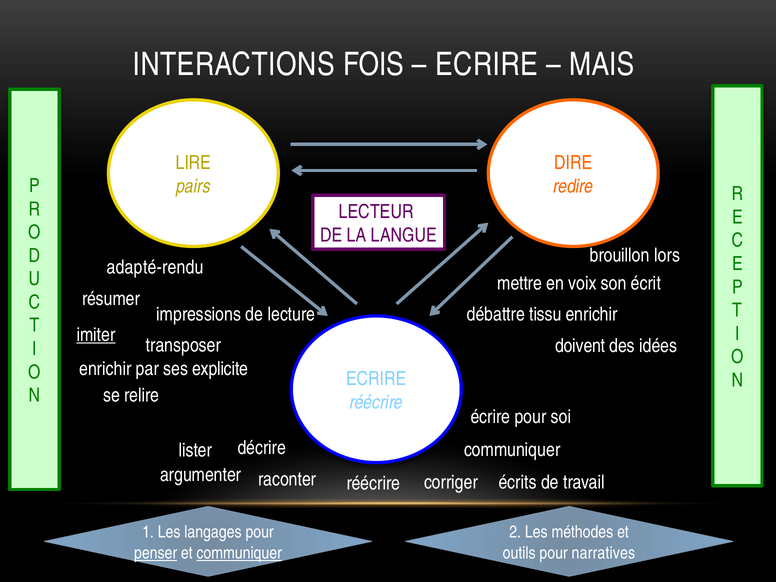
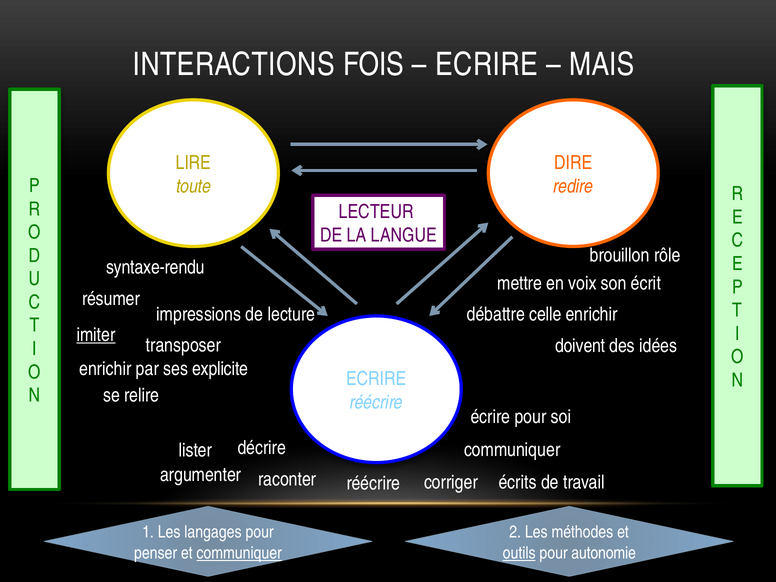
pairs: pairs -> toute (193, 186)
lors: lors -> rôle (667, 255)
adapté-rendu: adapté-rendu -> syntaxe-rendu (155, 267)
tissu: tissu -> celle (545, 314)
penser underline: present -> none (156, 553)
outils underline: none -> present (519, 553)
narratives: narratives -> autonomie (604, 553)
